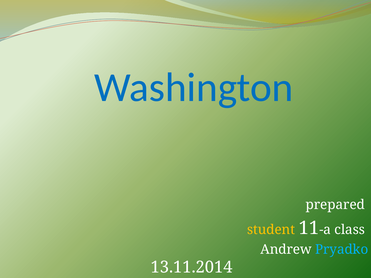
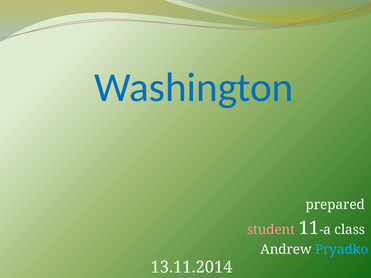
student colour: yellow -> pink (271, 230)
